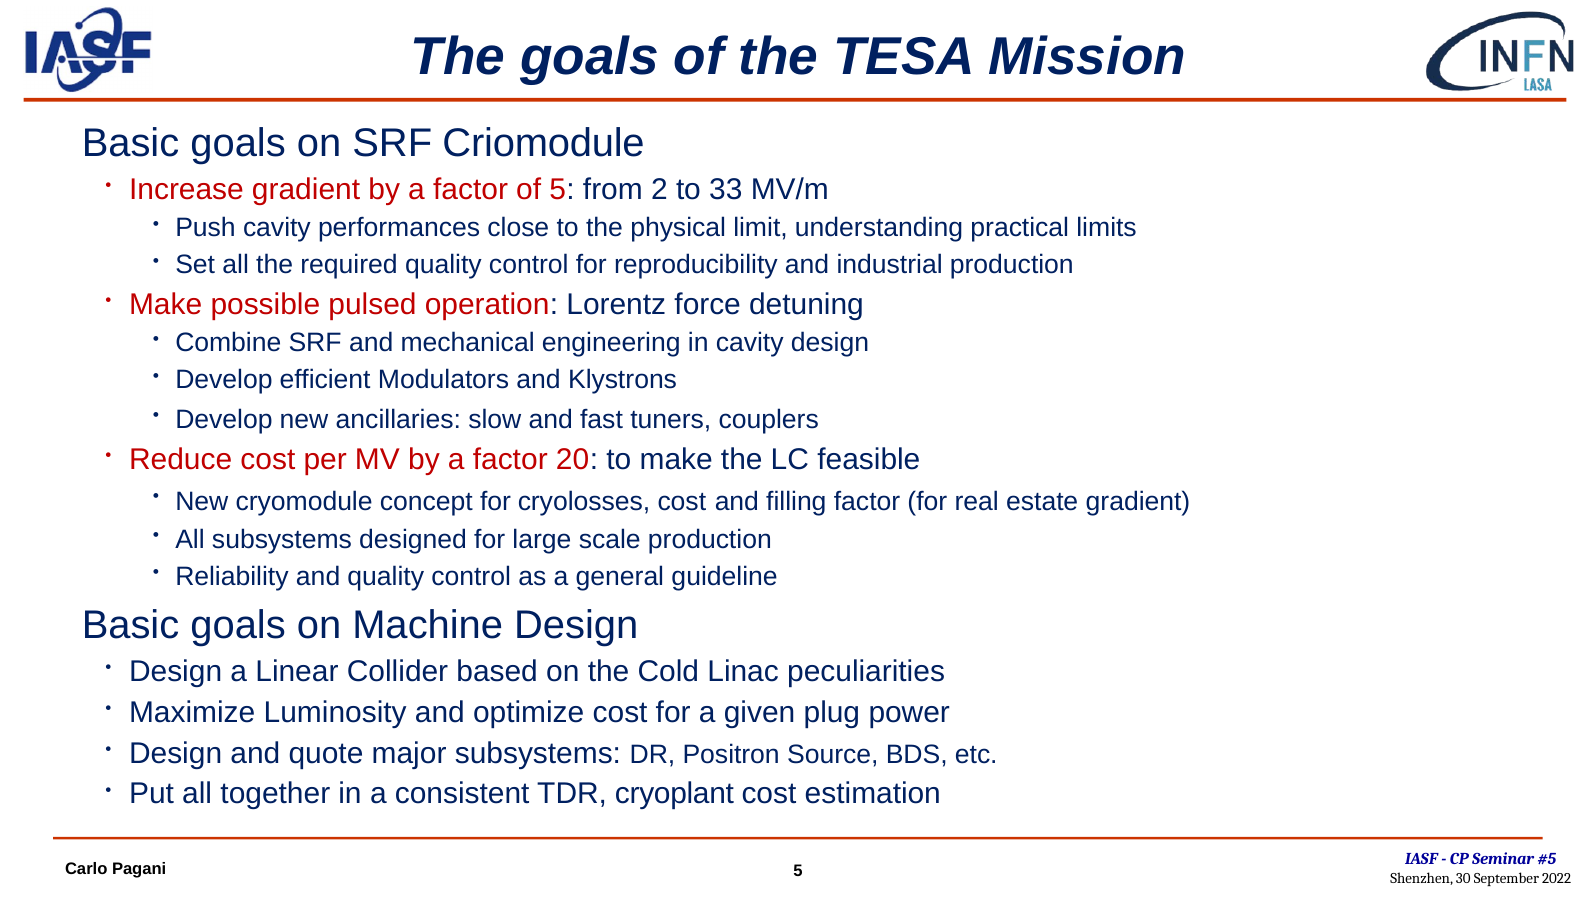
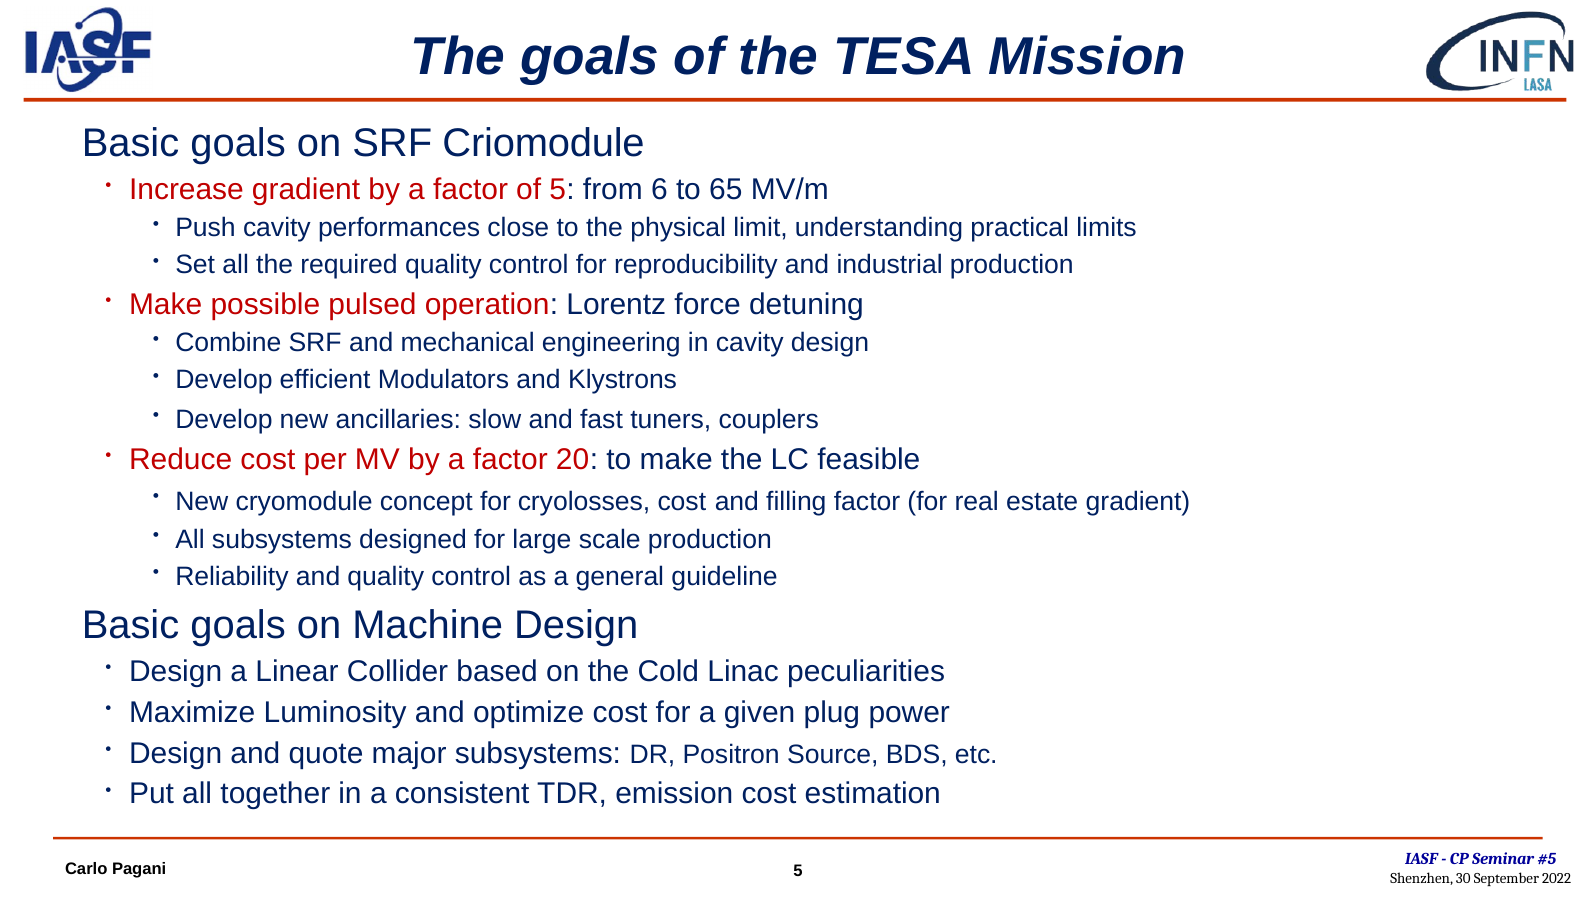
2: 2 -> 6 (659, 189)
33: 33 -> 65 (726, 189)
cryoplant: cryoplant -> emission (674, 794)
